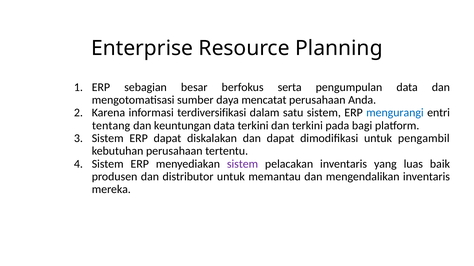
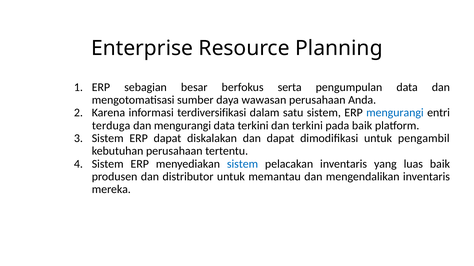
mencatat: mencatat -> wawasan (264, 100)
tentang: tentang -> terduga (111, 126)
dan keuntungan: keuntungan -> mengurangi (183, 126)
pada bagi: bagi -> baik (362, 126)
sistem colour: purple -> blue (243, 164)
